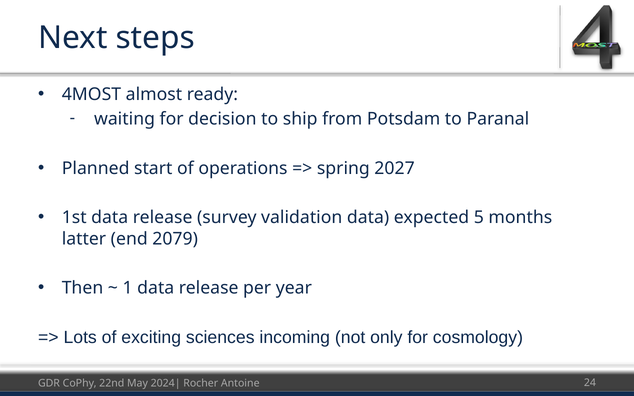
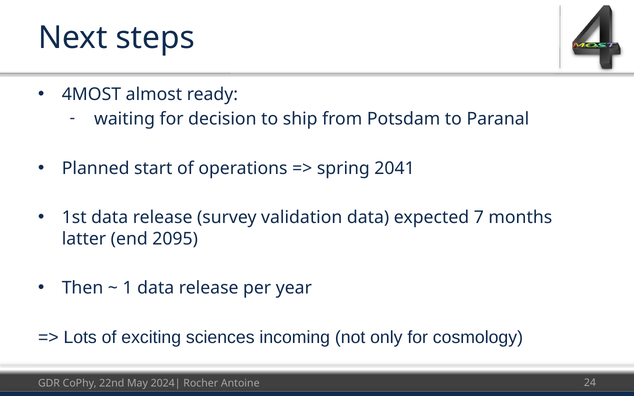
2027: 2027 -> 2041 (395, 168)
5: 5 -> 7 (479, 218)
2079: 2079 -> 2095 (175, 239)
